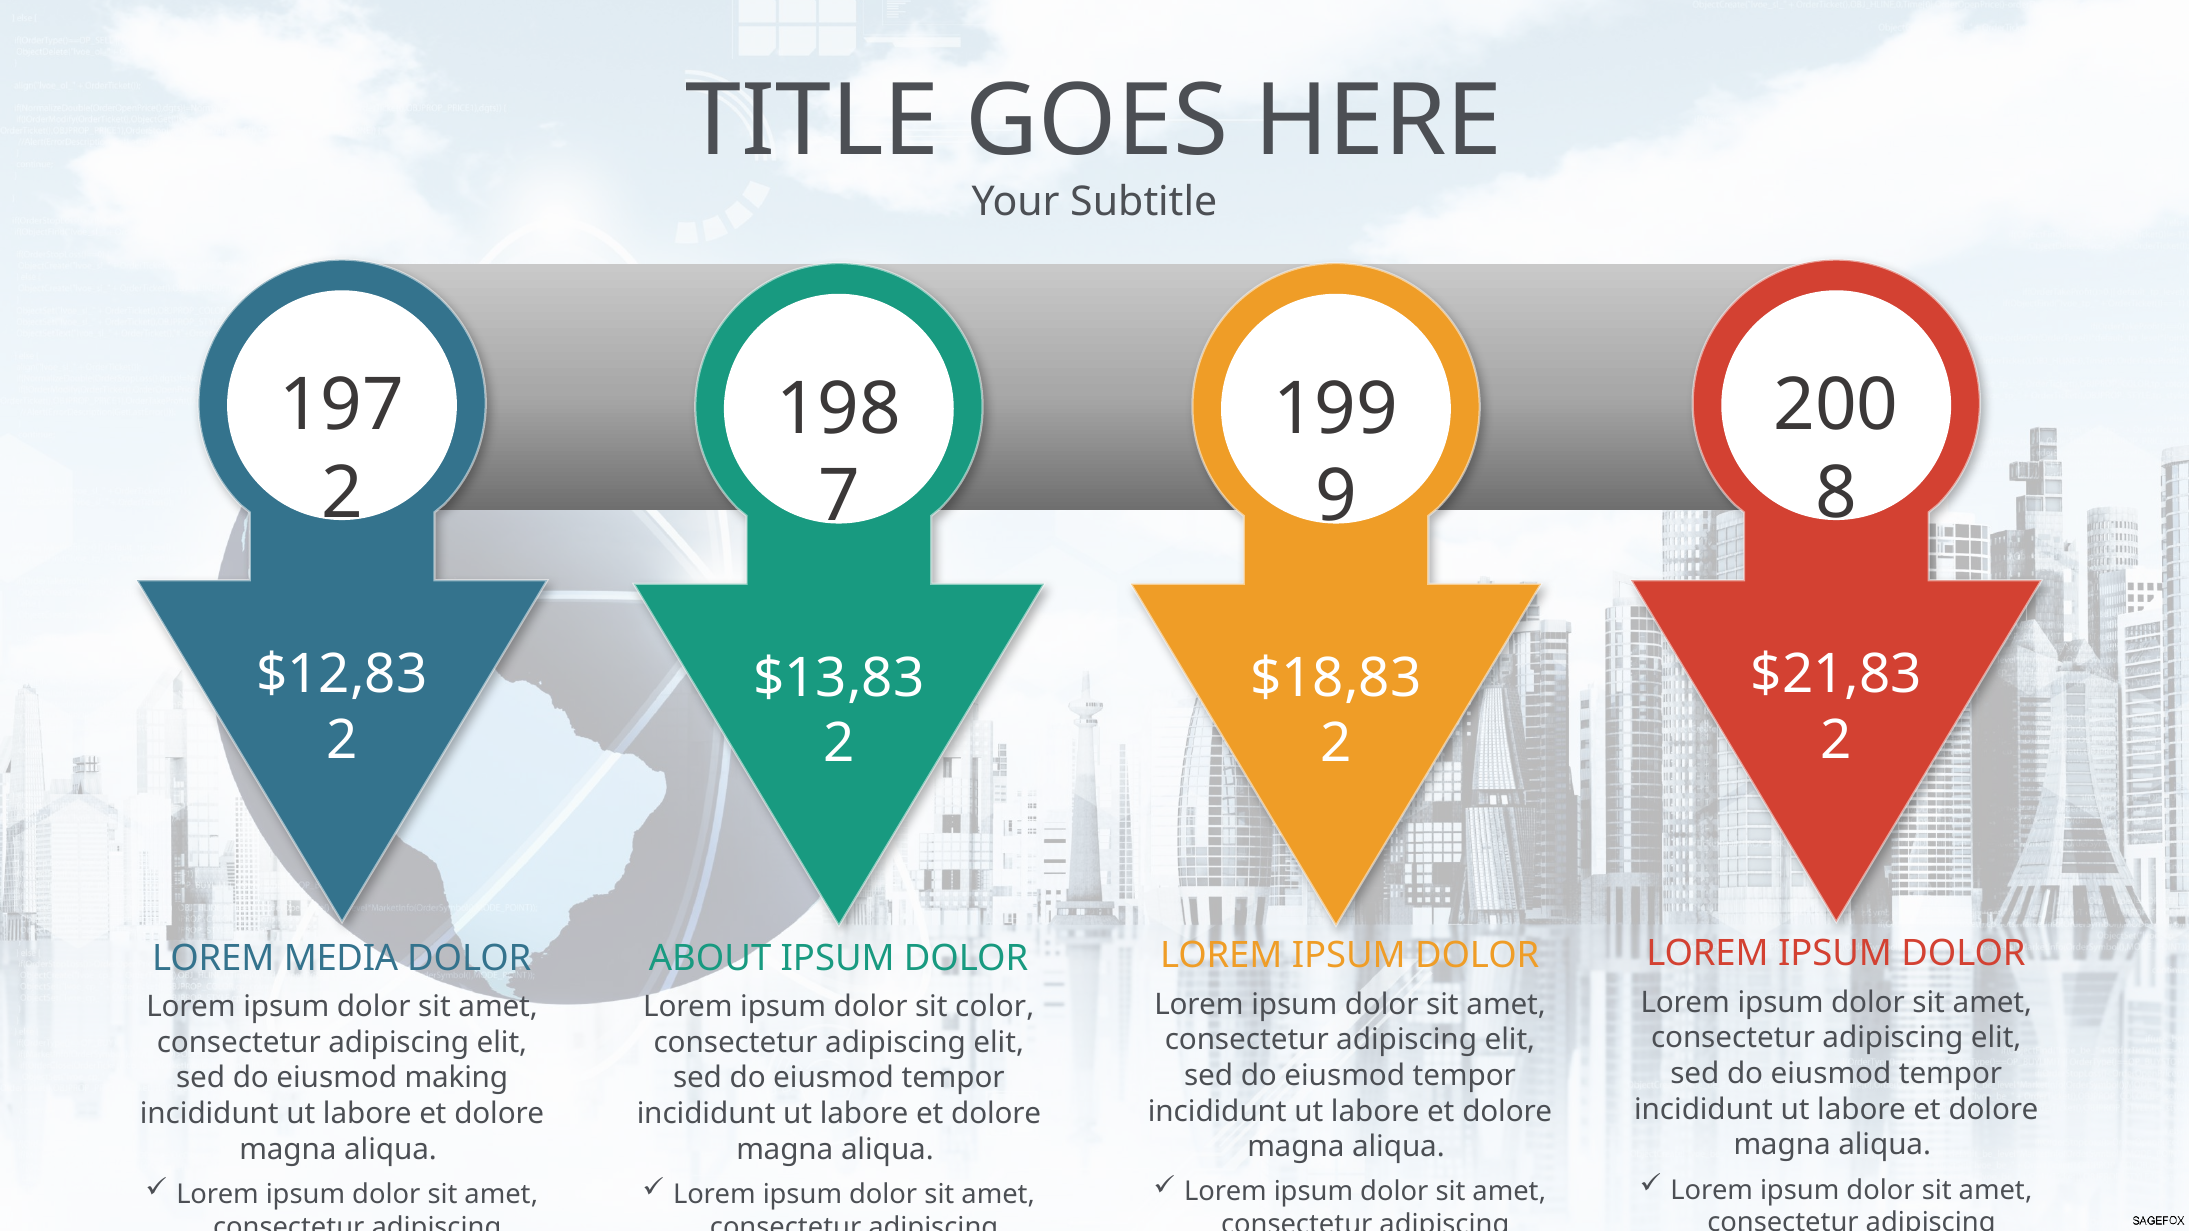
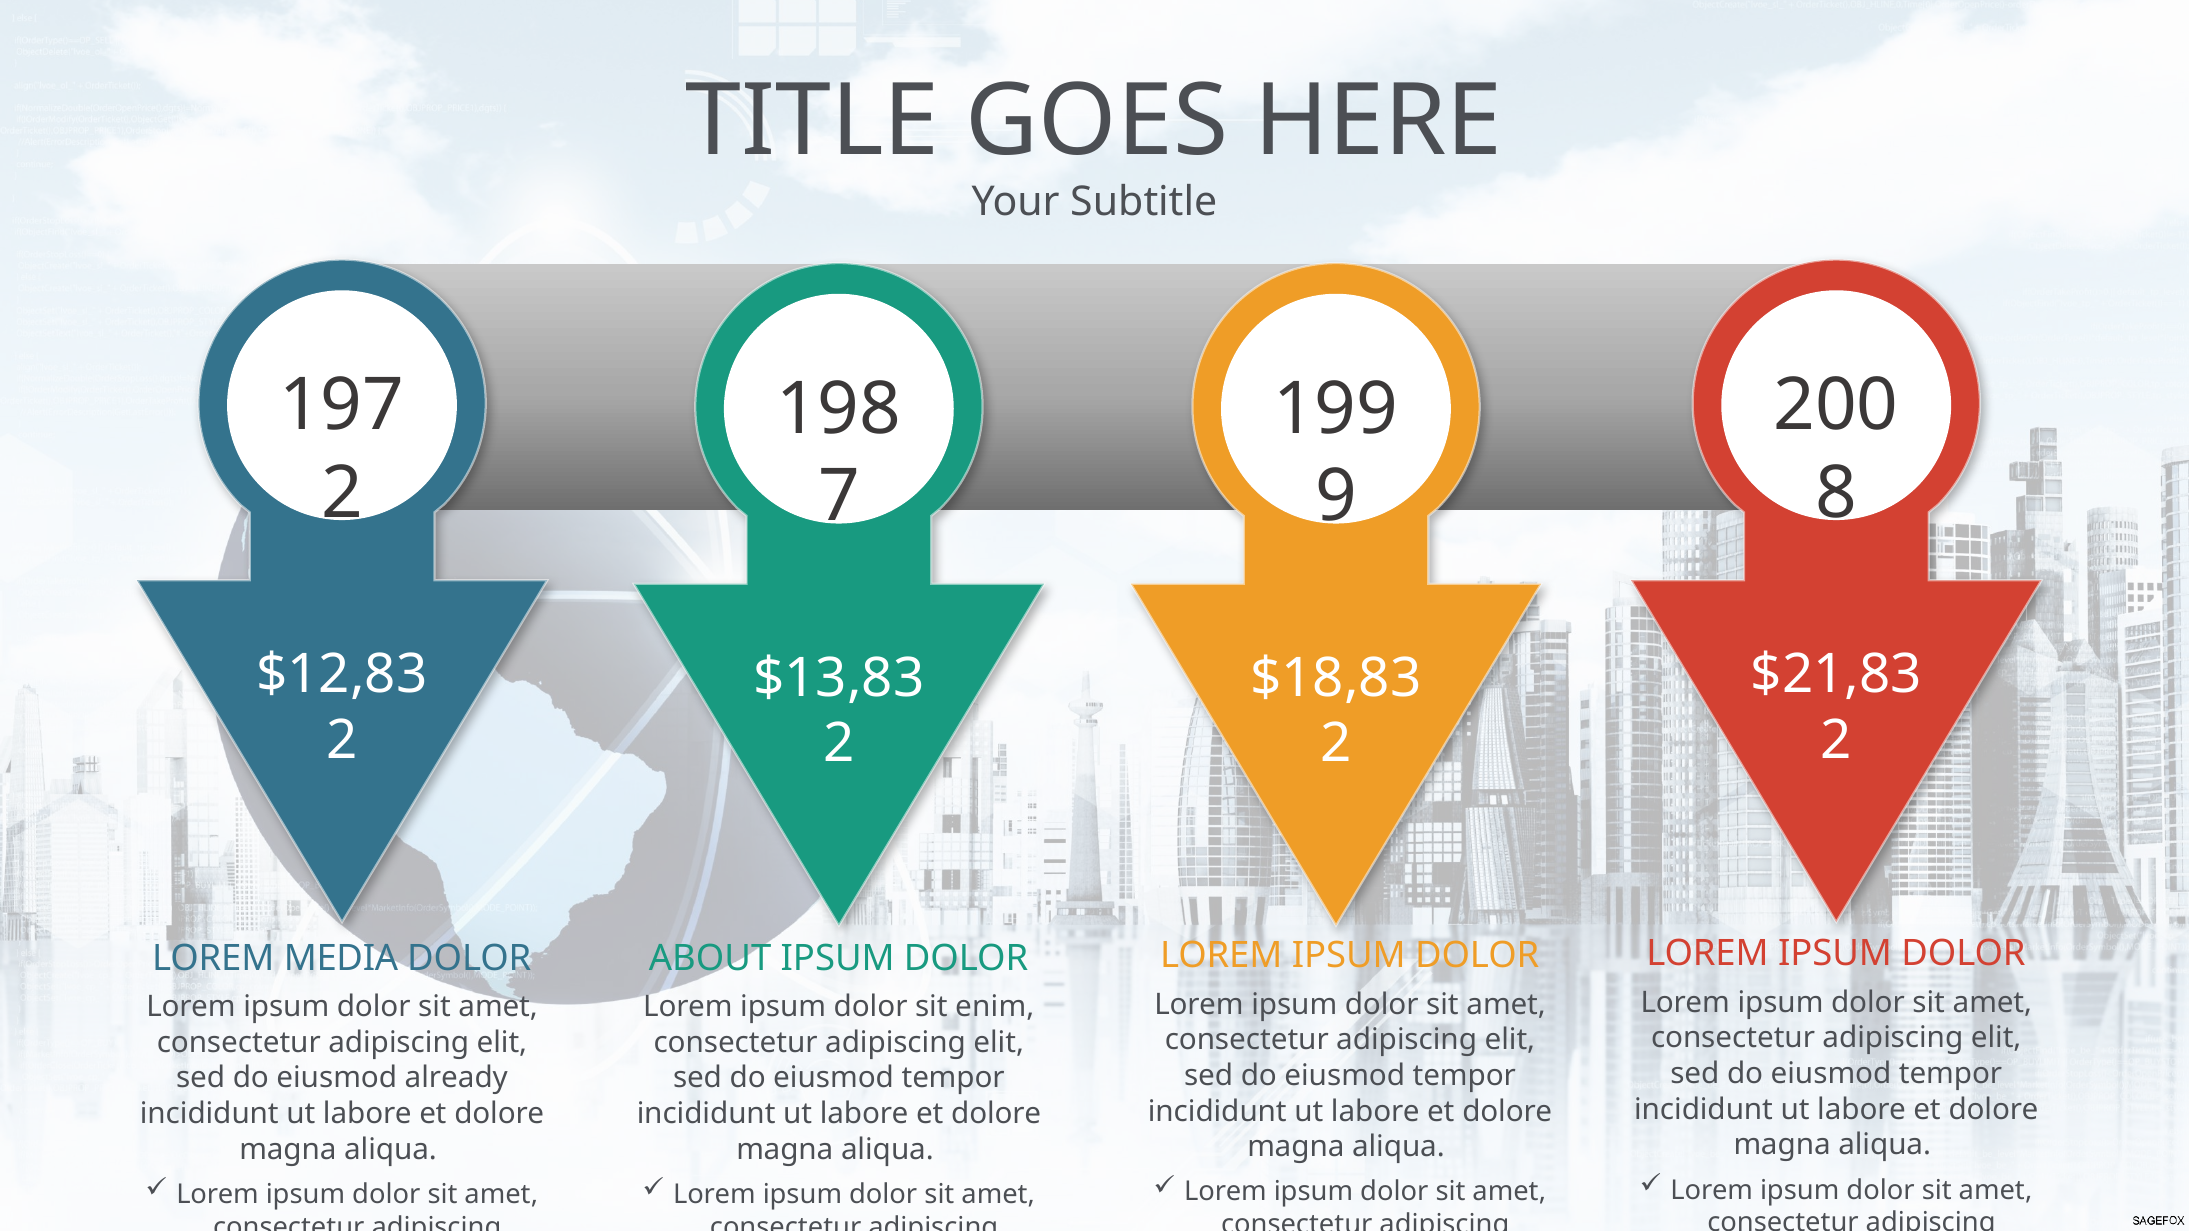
color: color -> enim (995, 1007)
making: making -> already (456, 1078)
